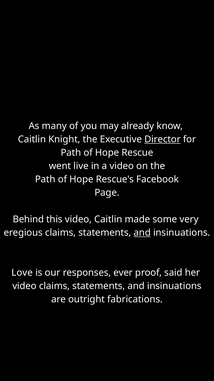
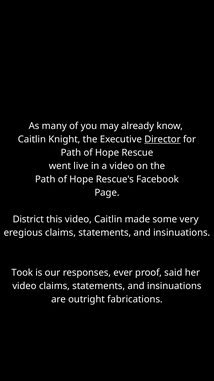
Behind: Behind -> District (28, 219)
and underline: present -> none (142, 232)
Love: Love -> Took (22, 272)
